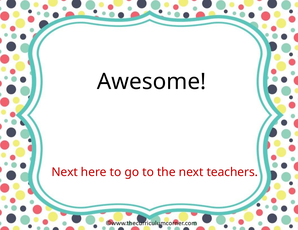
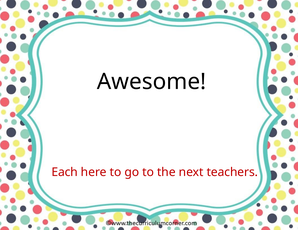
Next: Next -> Each (65, 172)
